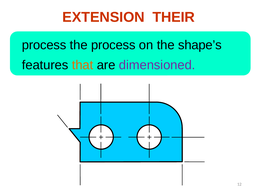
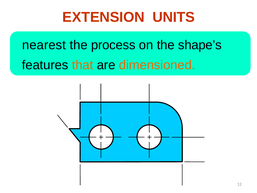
THEIR: THEIR -> UNITS (174, 17)
process: process -> nearest (44, 45)
dimensioned colour: purple -> orange (157, 65)
